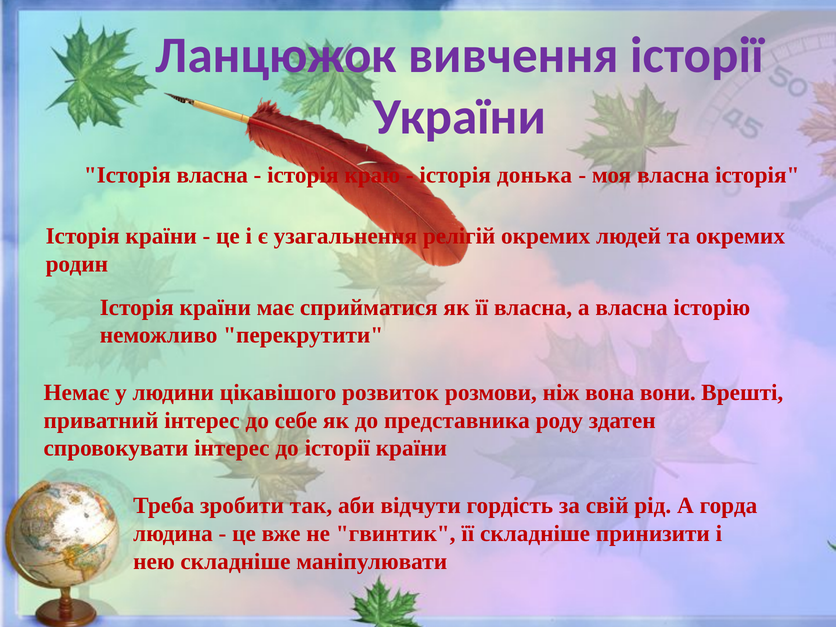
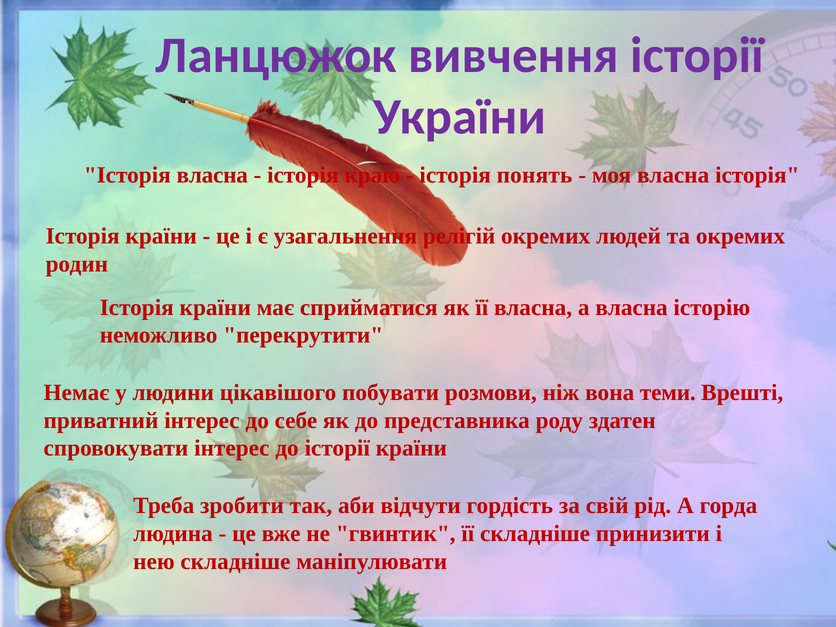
донька: донька -> понять (535, 175)
розвиток: розвиток -> побувати (391, 392)
вони: вони -> теми (668, 392)
